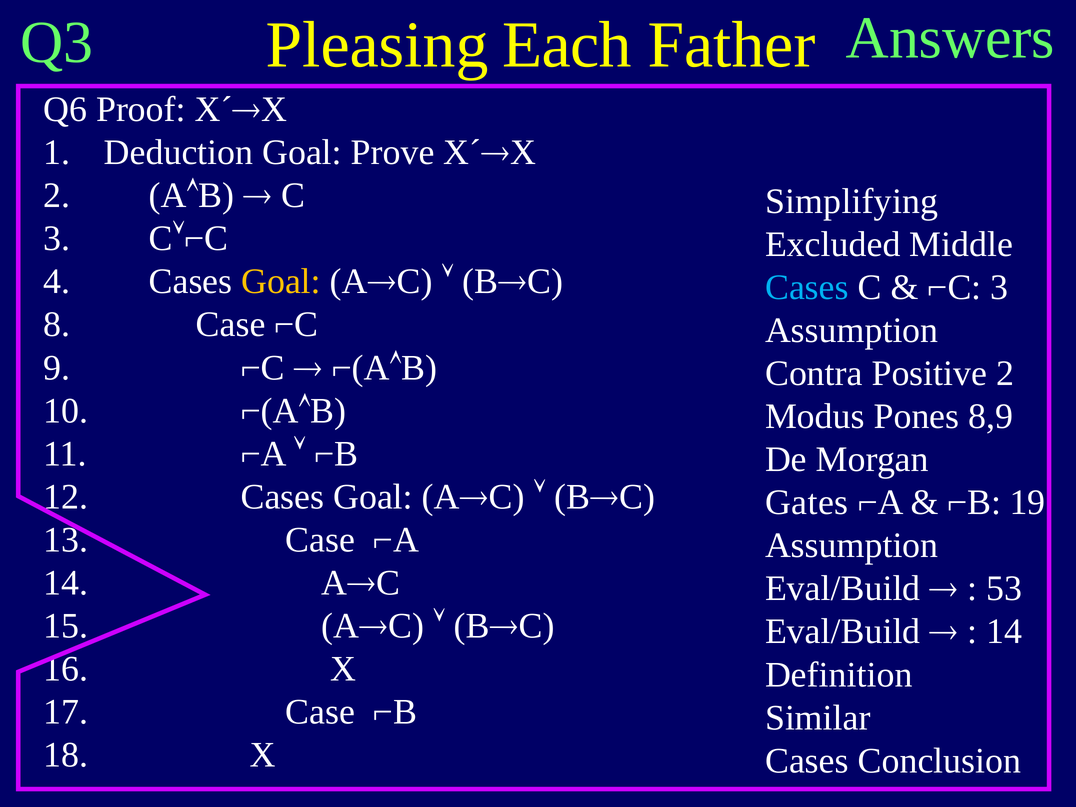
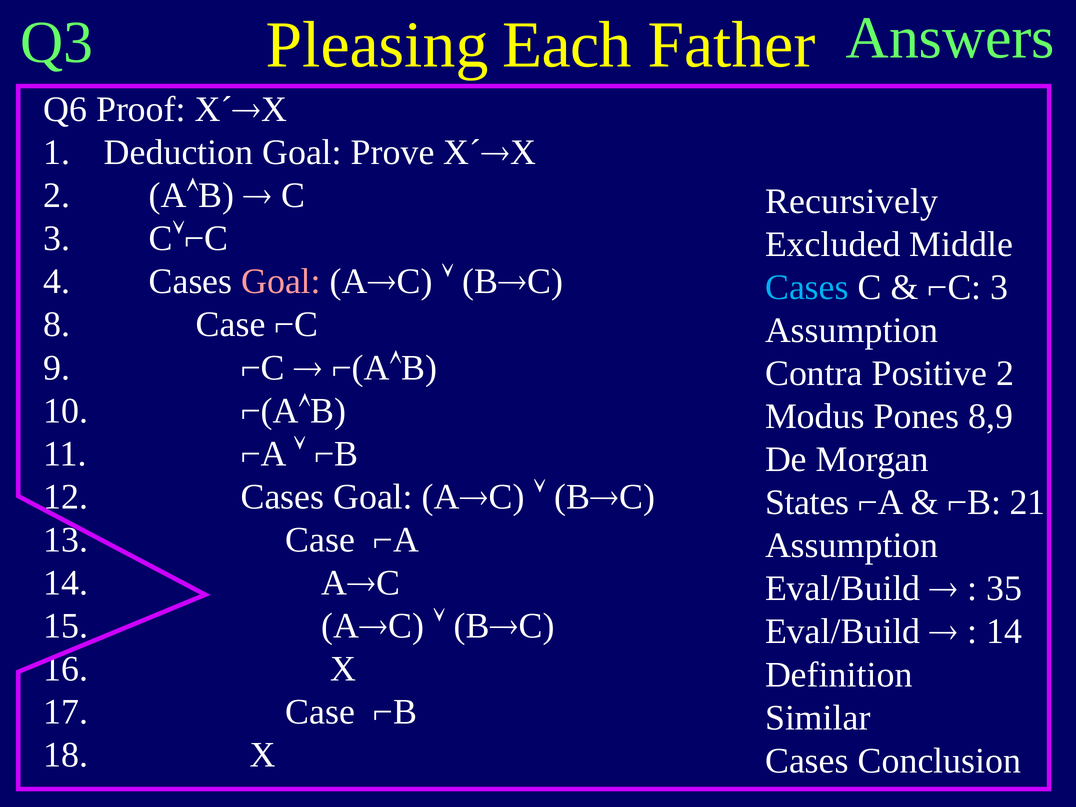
Simplifying: Simplifying -> Recursively (852, 201)
Goal colour: yellow -> pink (281, 282)
Gates: Gates -> States (807, 503)
19: 19 -> 21 (1028, 503)
53: 53 -> 35 (1004, 589)
